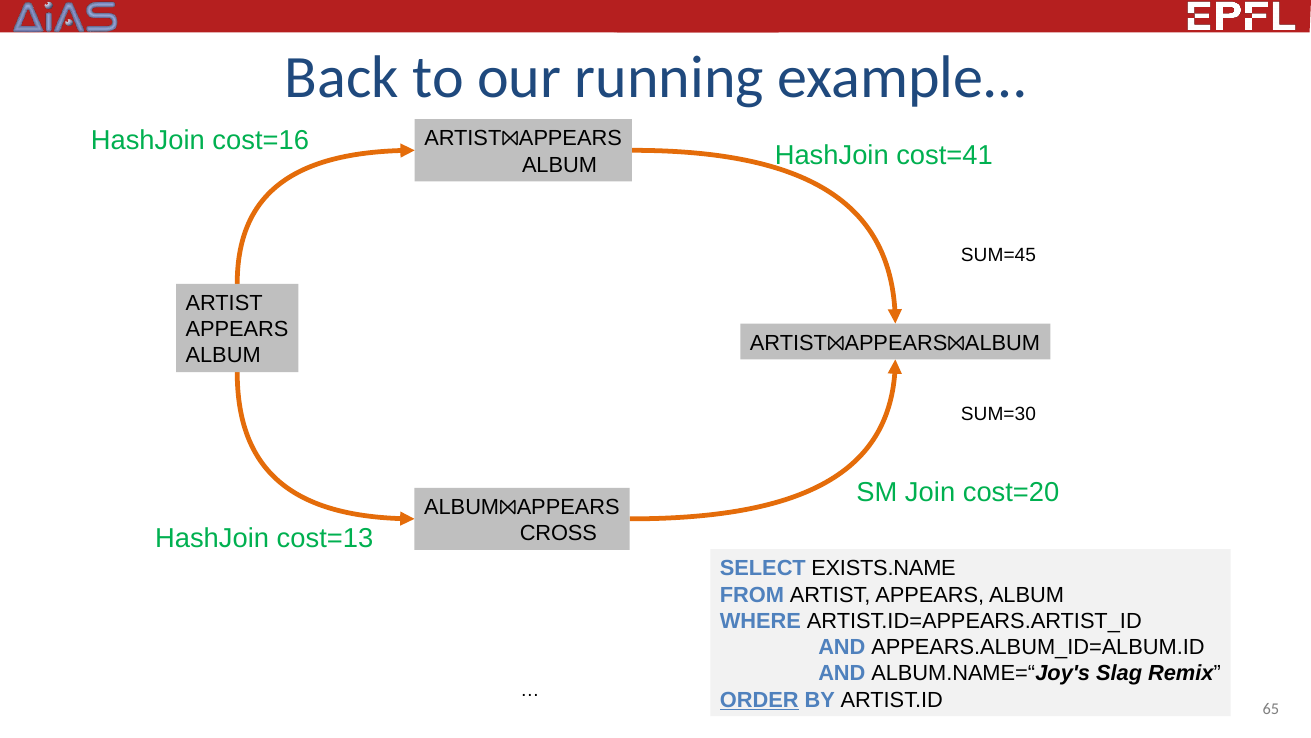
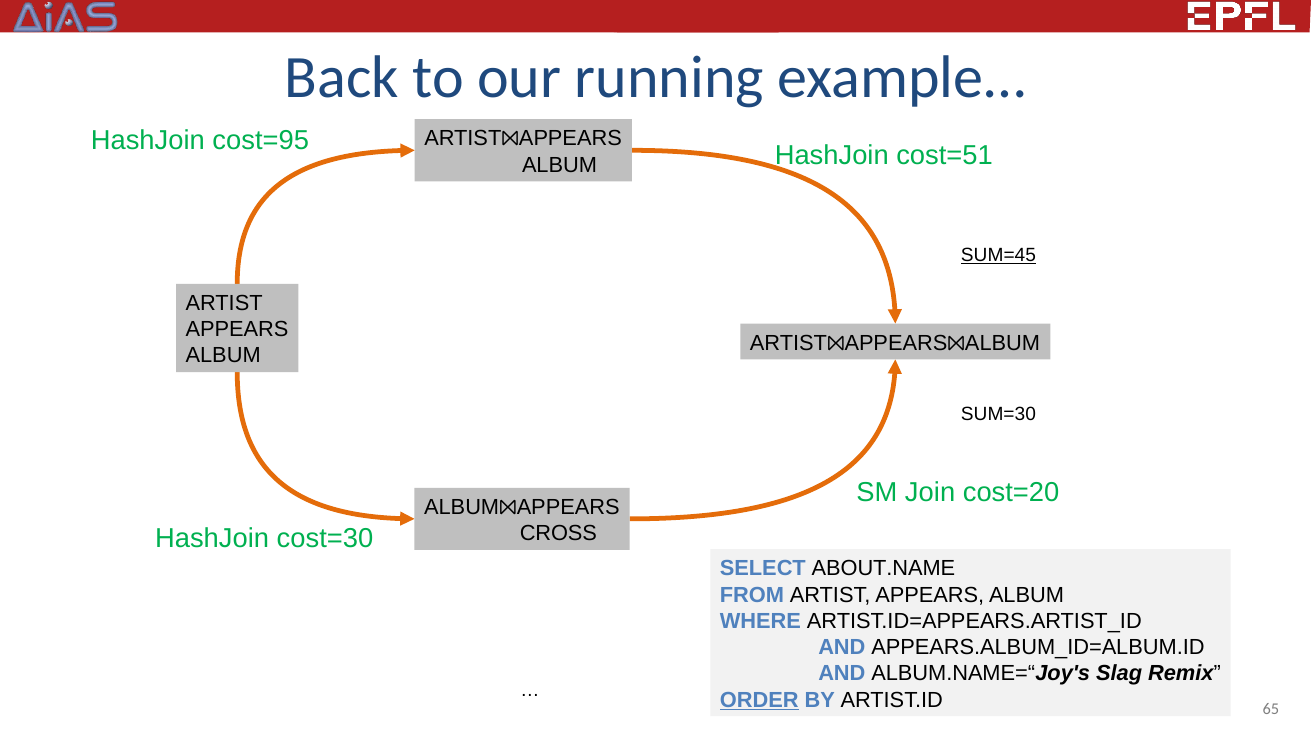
cost=16: cost=16 -> cost=95 (261, 140)
cost=41: cost=41 -> cost=51 (945, 155)
SUM=45 underline: none -> present (998, 255)
cost=13: cost=13 -> cost=30 (325, 538)
EXISTS.NAME: EXISTS.NAME -> ABOUT.NAME (883, 568)
